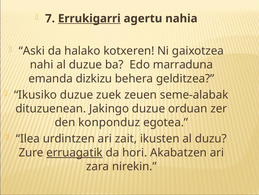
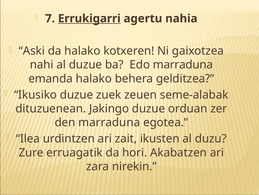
emanda dizkizu: dizkizu -> halako (94, 78)
den konponduz: konponduz -> marraduna (109, 122)
erruagatik underline: present -> none (75, 152)
